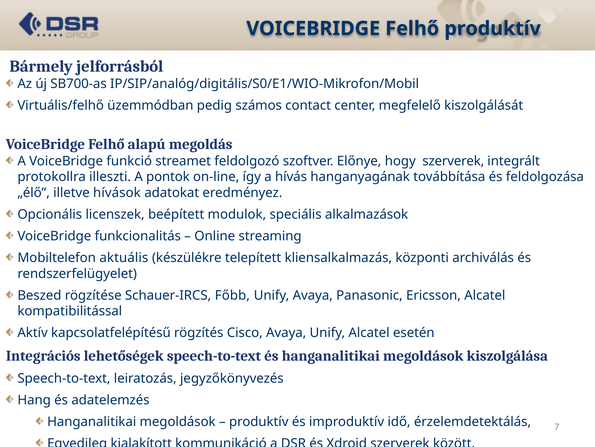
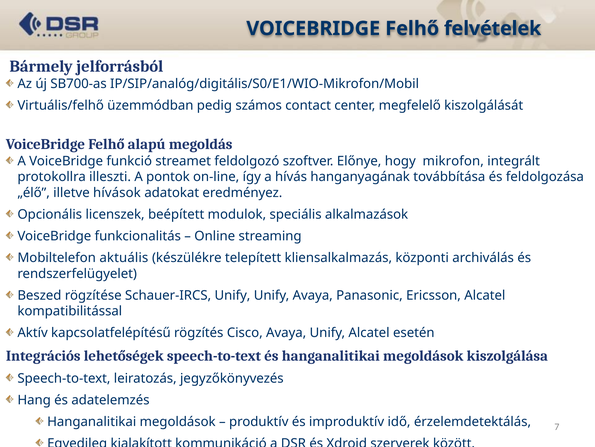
Felhő produktív: produktív -> felvételek (493, 28)
hogy szerverek: szerverek -> mikrofon (453, 161)
Schauer-IRCS Főbb: Főbb -> Unify (232, 295)
